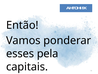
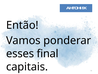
pela: pela -> final (48, 53)
